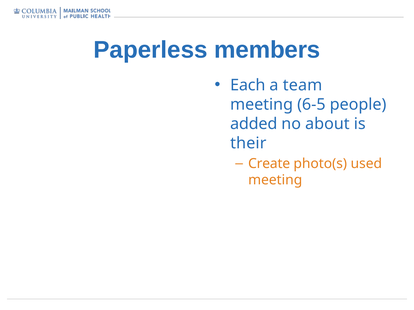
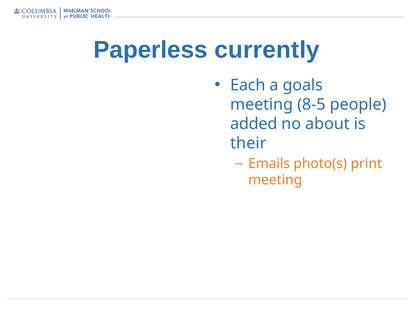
members: members -> currently (267, 50)
team: team -> goals (303, 85)
6-5: 6-5 -> 8-5 (311, 105)
Create: Create -> Emails (269, 164)
used: used -> print (366, 164)
